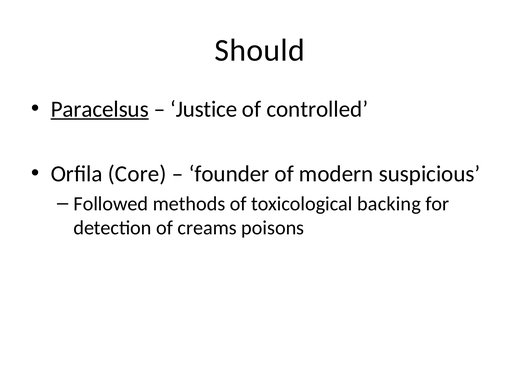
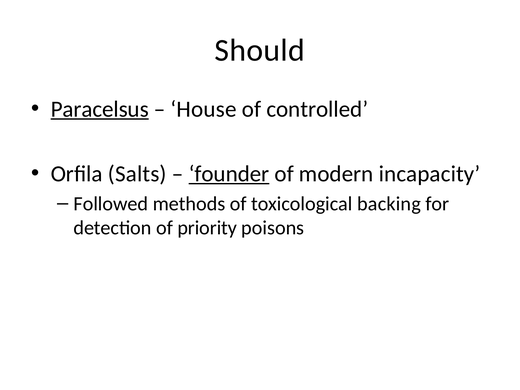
Justice: Justice -> House (204, 109)
Core: Core -> Salts (137, 174)
founder underline: none -> present (229, 174)
suspicious: suspicious -> incapacity (429, 174)
creams: creams -> priority (207, 228)
